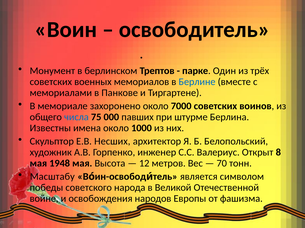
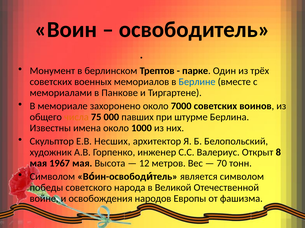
числа colour: blue -> orange (76, 117)
1948: 1948 -> 1967 (60, 164)
Масштабу: Масштабу -> Символом (52, 177)
